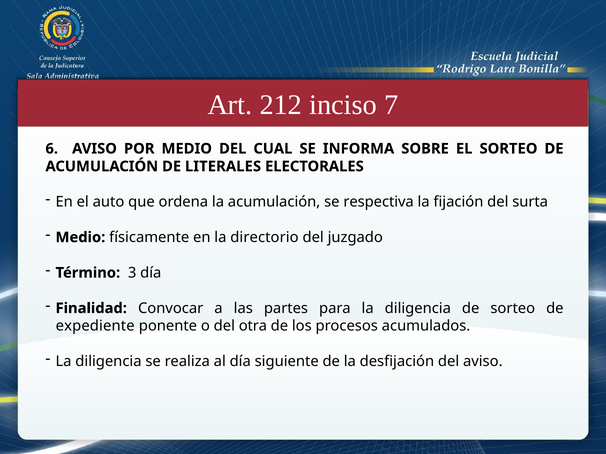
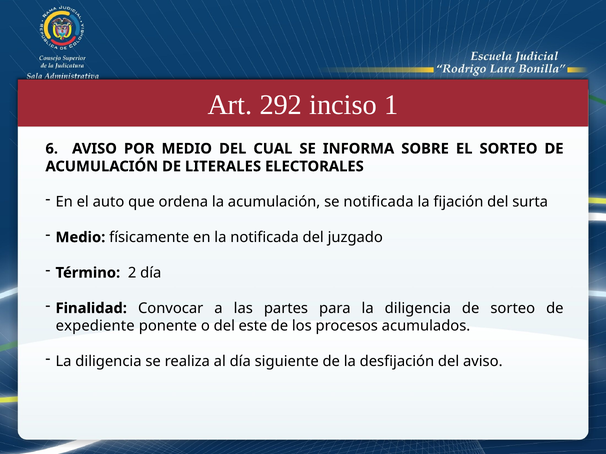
212: 212 -> 292 (281, 105)
7: 7 -> 1 (391, 105)
se respectiva: respectiva -> notificada (378, 202)
la directorio: directorio -> notificada (265, 238)
3: 3 -> 2 (132, 273)
otra: otra -> este (253, 326)
